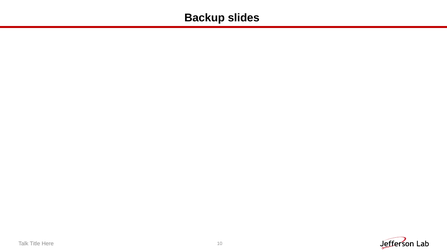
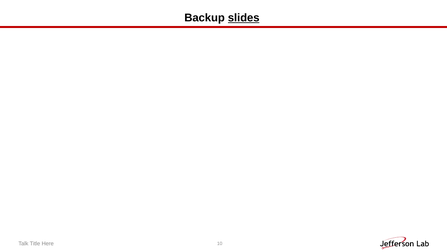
slides underline: none -> present (244, 18)
